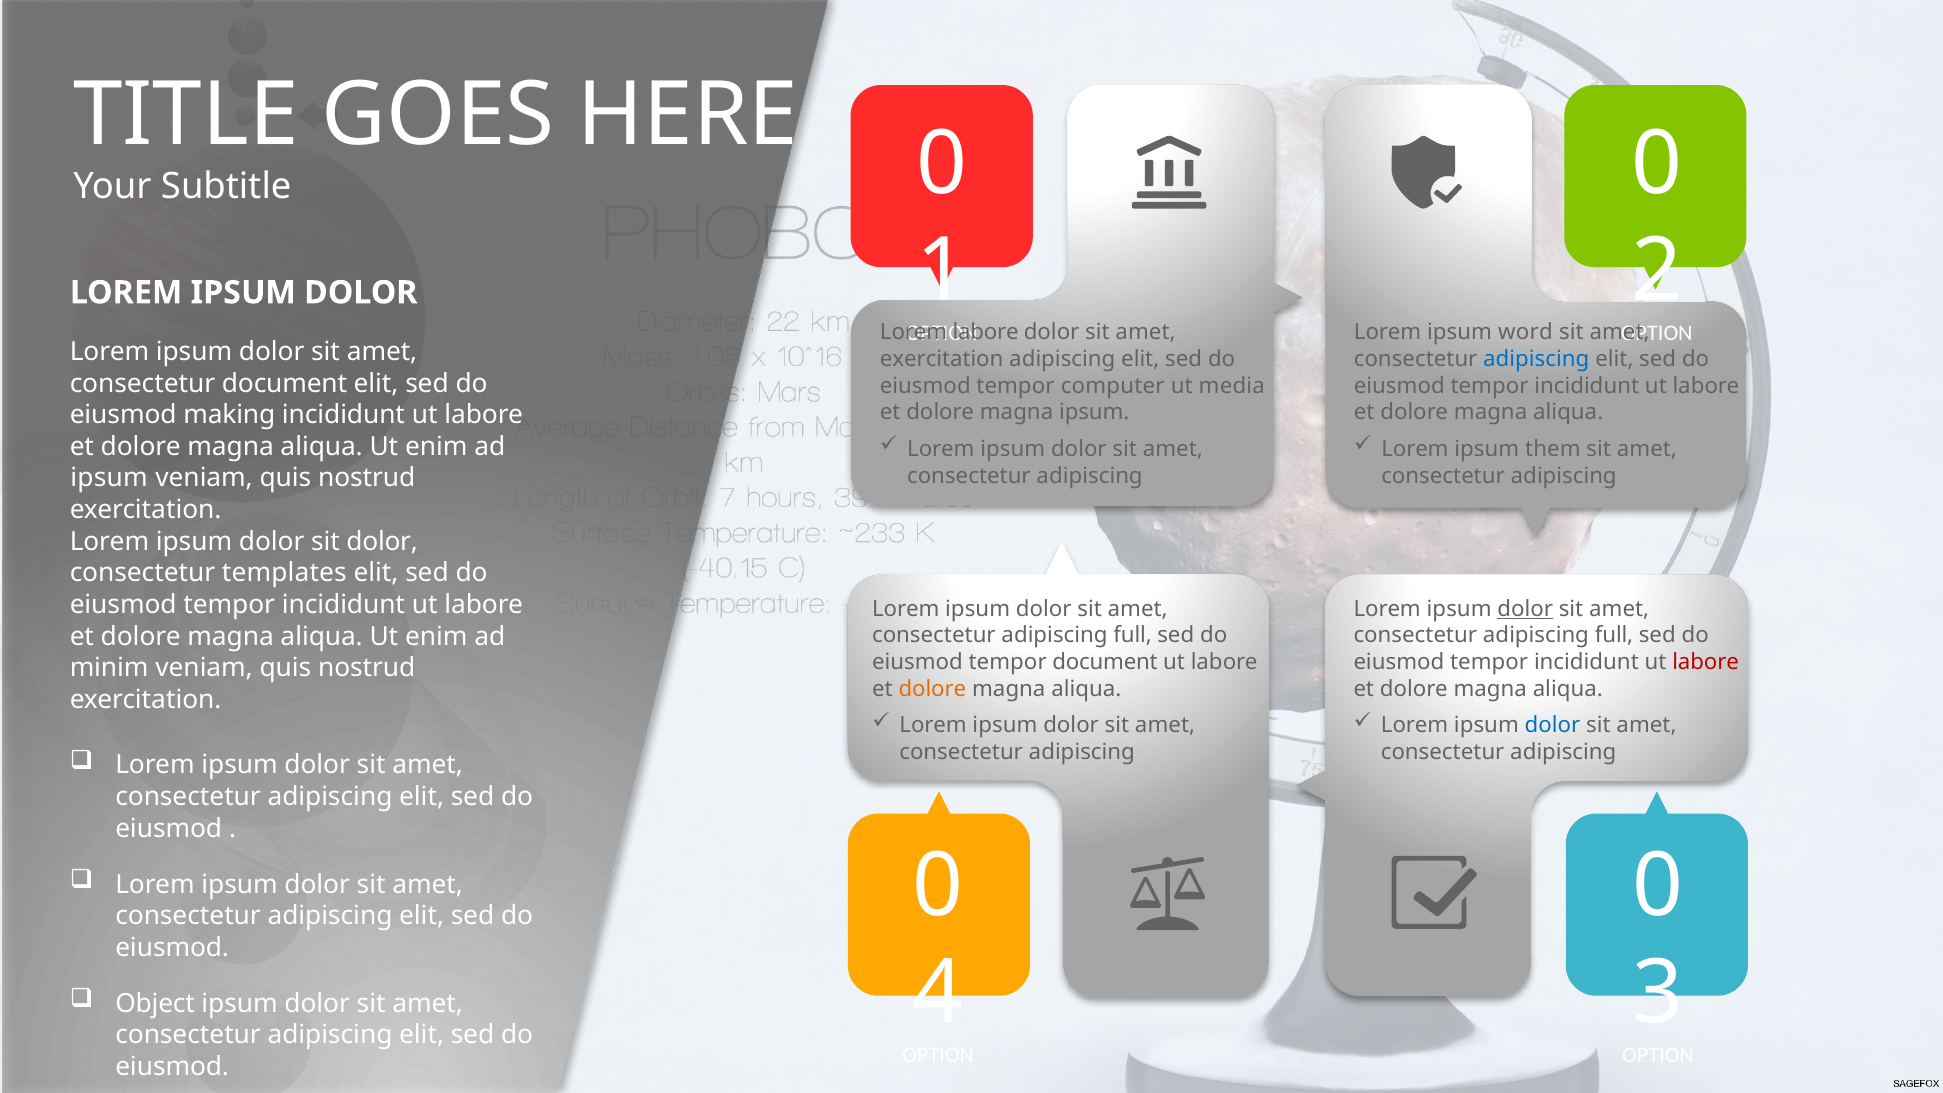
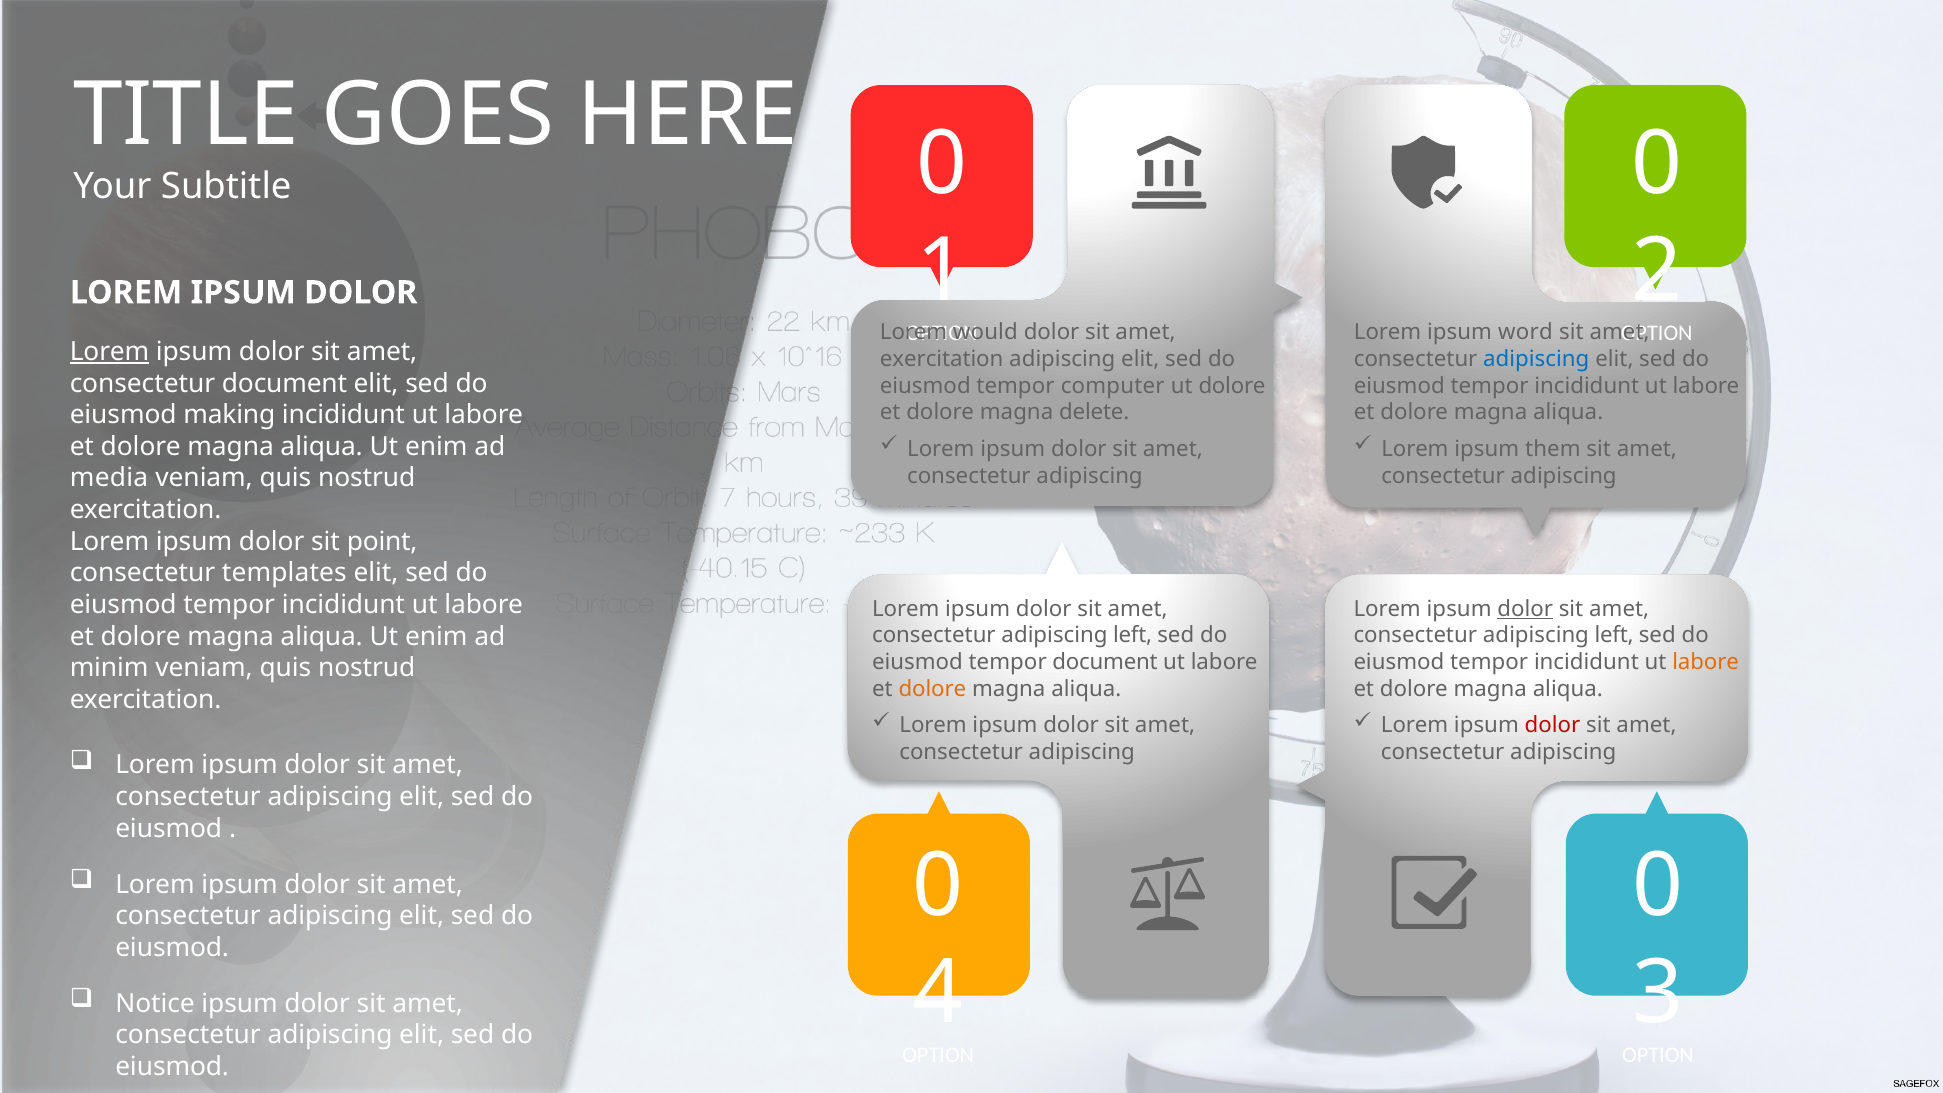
labore: labore -> would (985, 332)
Lorem underline: none -> present (110, 352)
ut media: media -> dolore (1232, 386)
magna ipsum: ipsum -> delete (1094, 413)
ipsum: ipsum -> media (109, 478)
sit dolor: dolor -> point (382, 541)
full: full -> left (1133, 635)
full: full -> left (1614, 635)
labore colour: red -> orange (1706, 662)
dolor colour: blue -> red (1553, 725)
Object: Object -> Notice (155, 1003)
